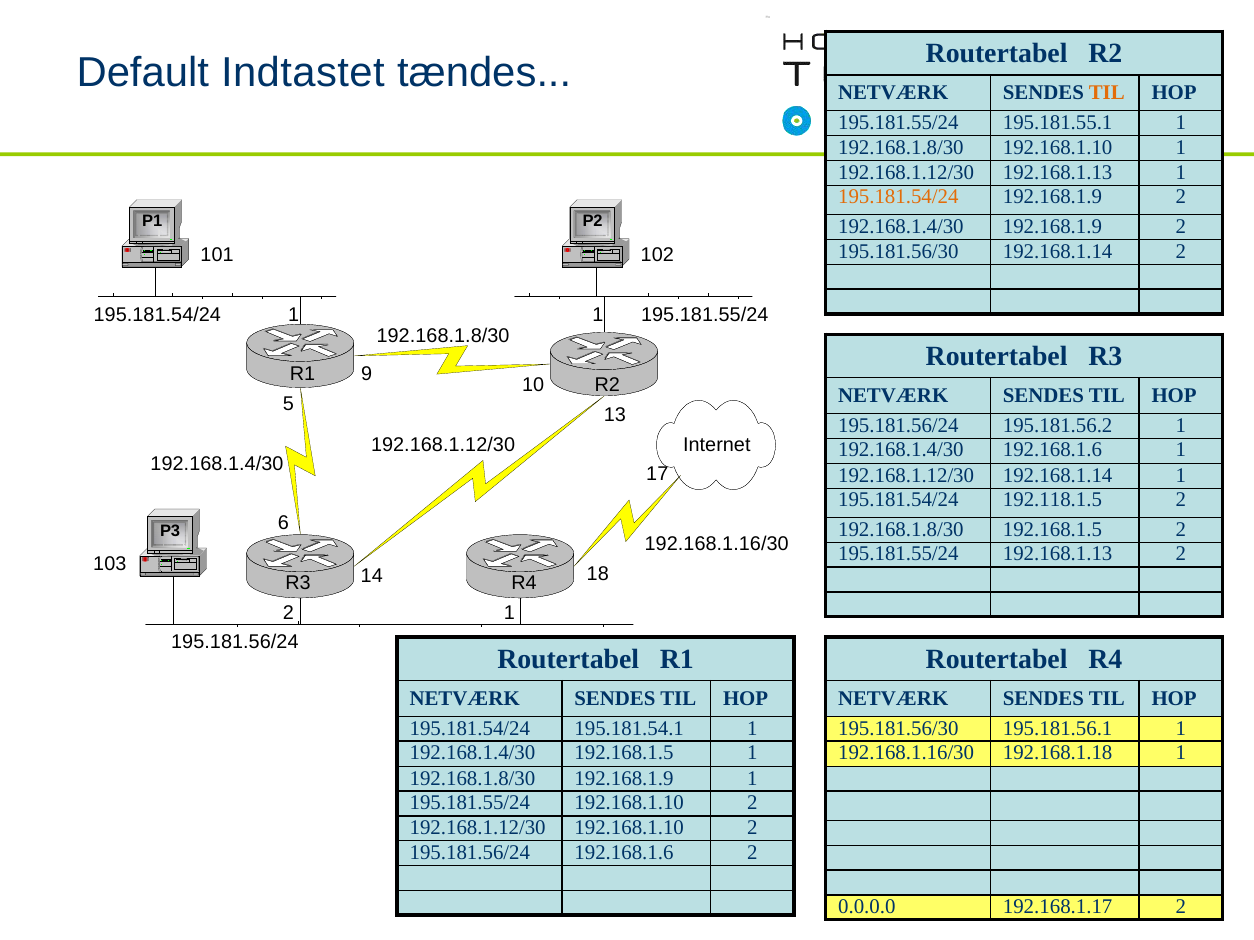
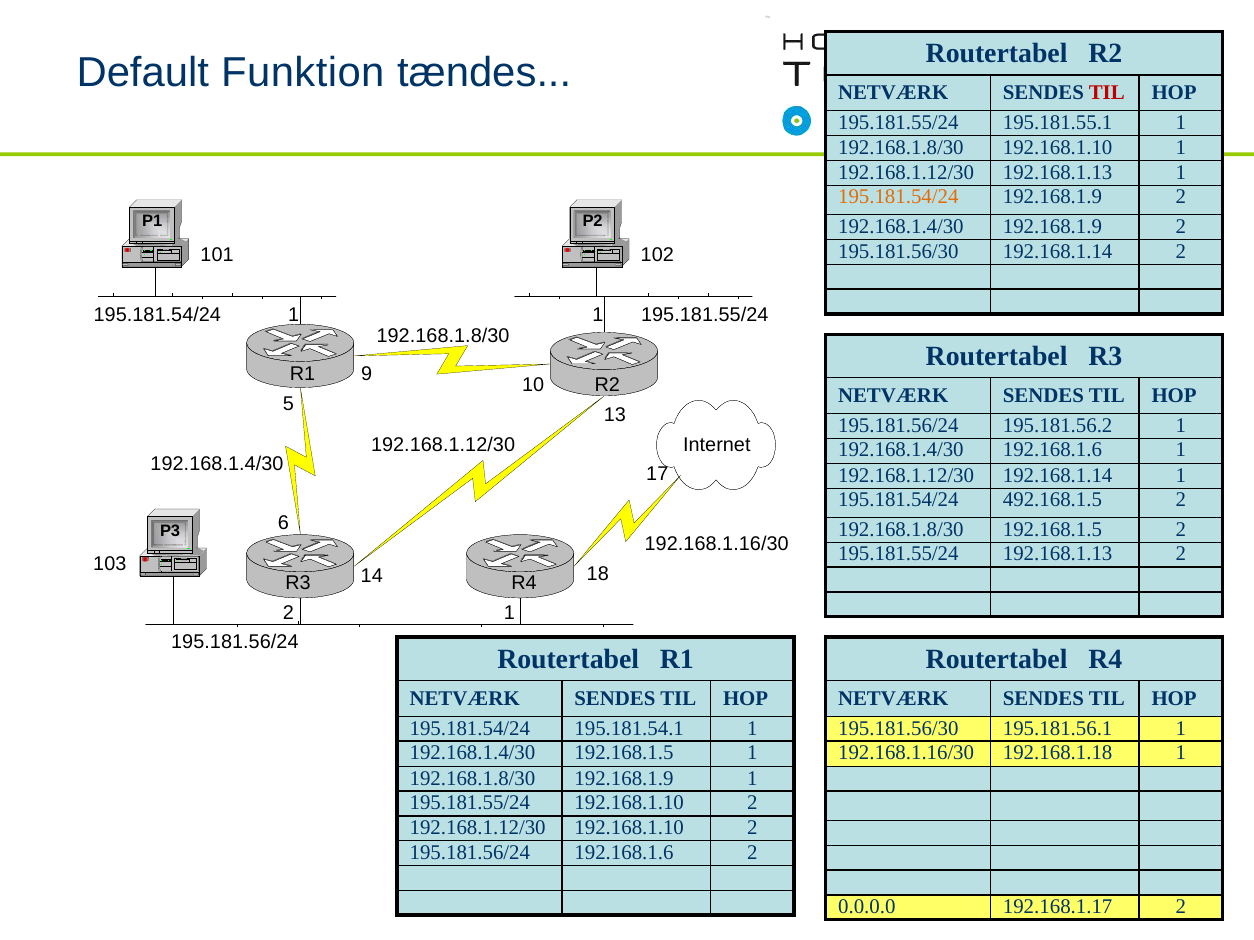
Indtastet: Indtastet -> Funktion (303, 73)
TIL colour: orange -> red (1107, 93)
192.118.1.5: 192.118.1.5 -> 492.168.1.5 (1052, 500)
